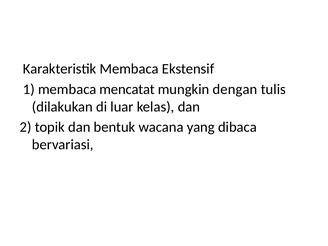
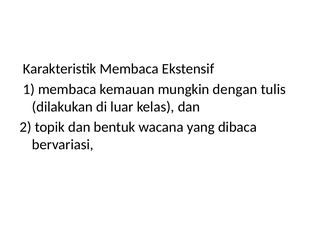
mencatat: mencatat -> kemauan (127, 89)
